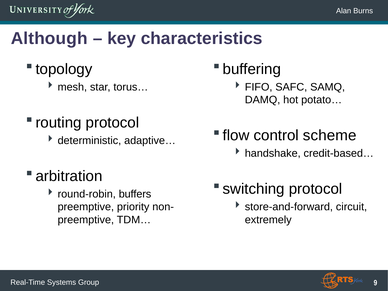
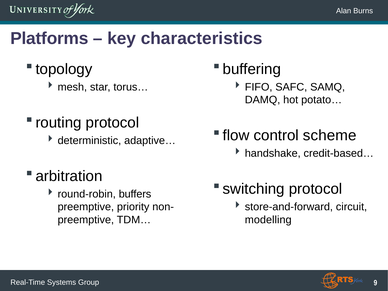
Although: Although -> Platforms (49, 38)
extremely: extremely -> modelling (268, 220)
